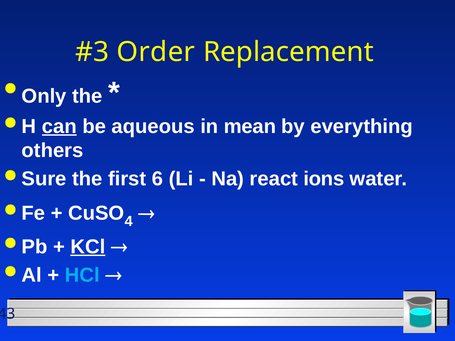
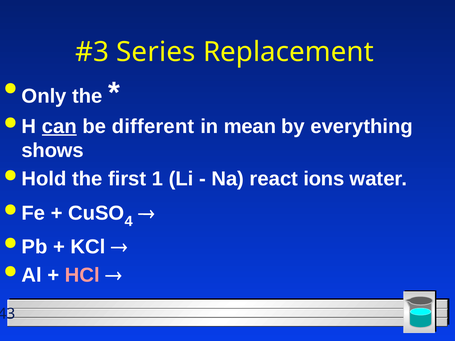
Order: Order -> Series (156, 52)
aqueous: aqueous -> different (153, 126)
others: others -> shows (53, 151)
Sure: Sure -> Hold (44, 179)
6: 6 -> 1 (158, 179)
KCl underline: present -> none (88, 247)
HCl colour: light blue -> pink (82, 275)
